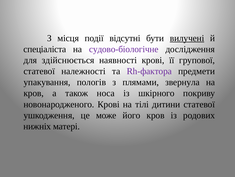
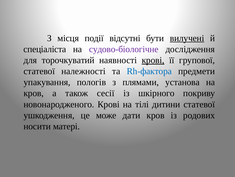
здійснюється: здійснюється -> торочкуватий (68, 60)
крові underline: none -> present (153, 60)
Rh-фактора colour: purple -> blue (149, 71)
звернула: звернула -> установа (182, 82)
носа: носа -> сесії (106, 93)
його: його -> дати (131, 115)
нижніх: нижніх -> носити (37, 126)
